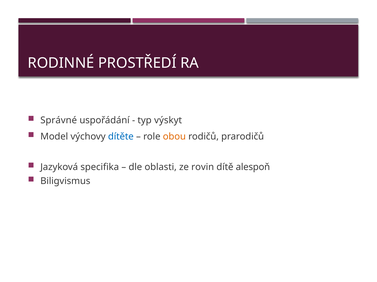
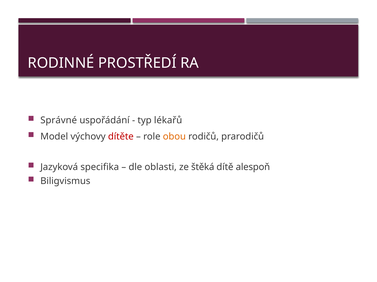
výskyt: výskyt -> lékařů (168, 121)
dítěte colour: blue -> red (121, 137)
rovin: rovin -> štěká (203, 167)
